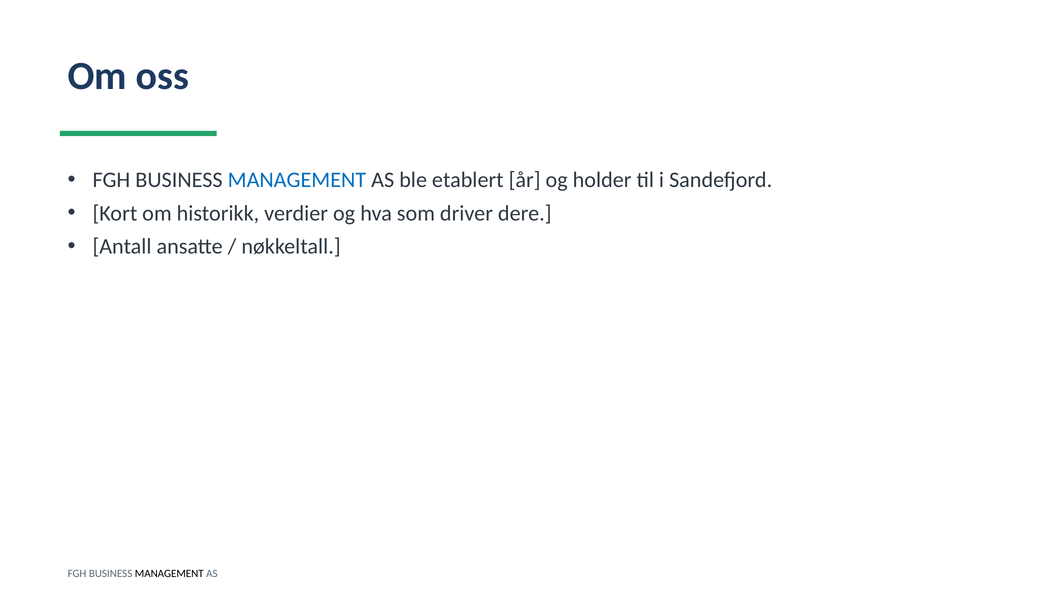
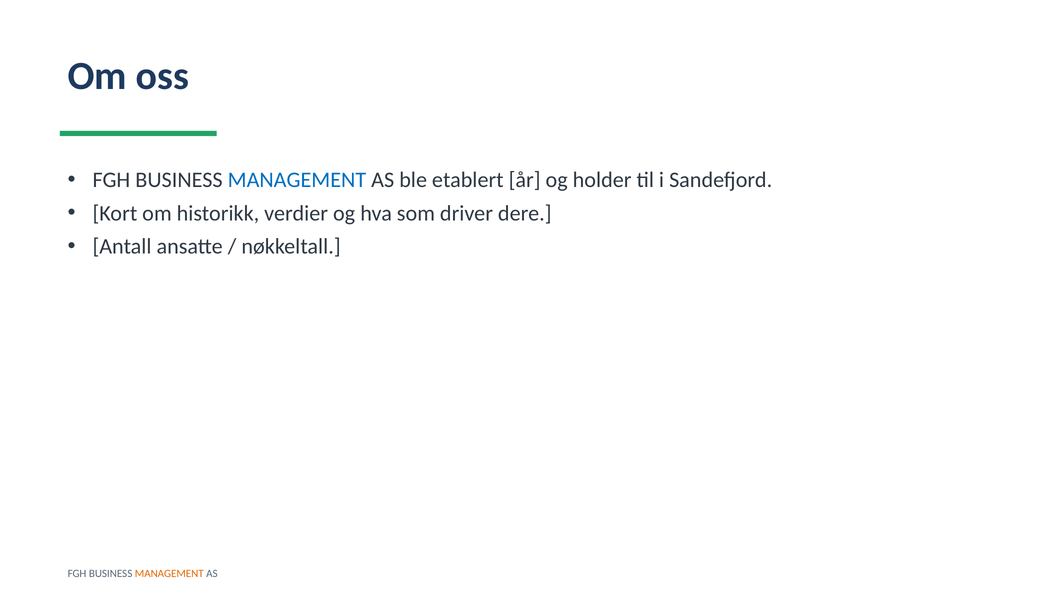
MANAGEMENT colour: black -> orange (169, 574)
